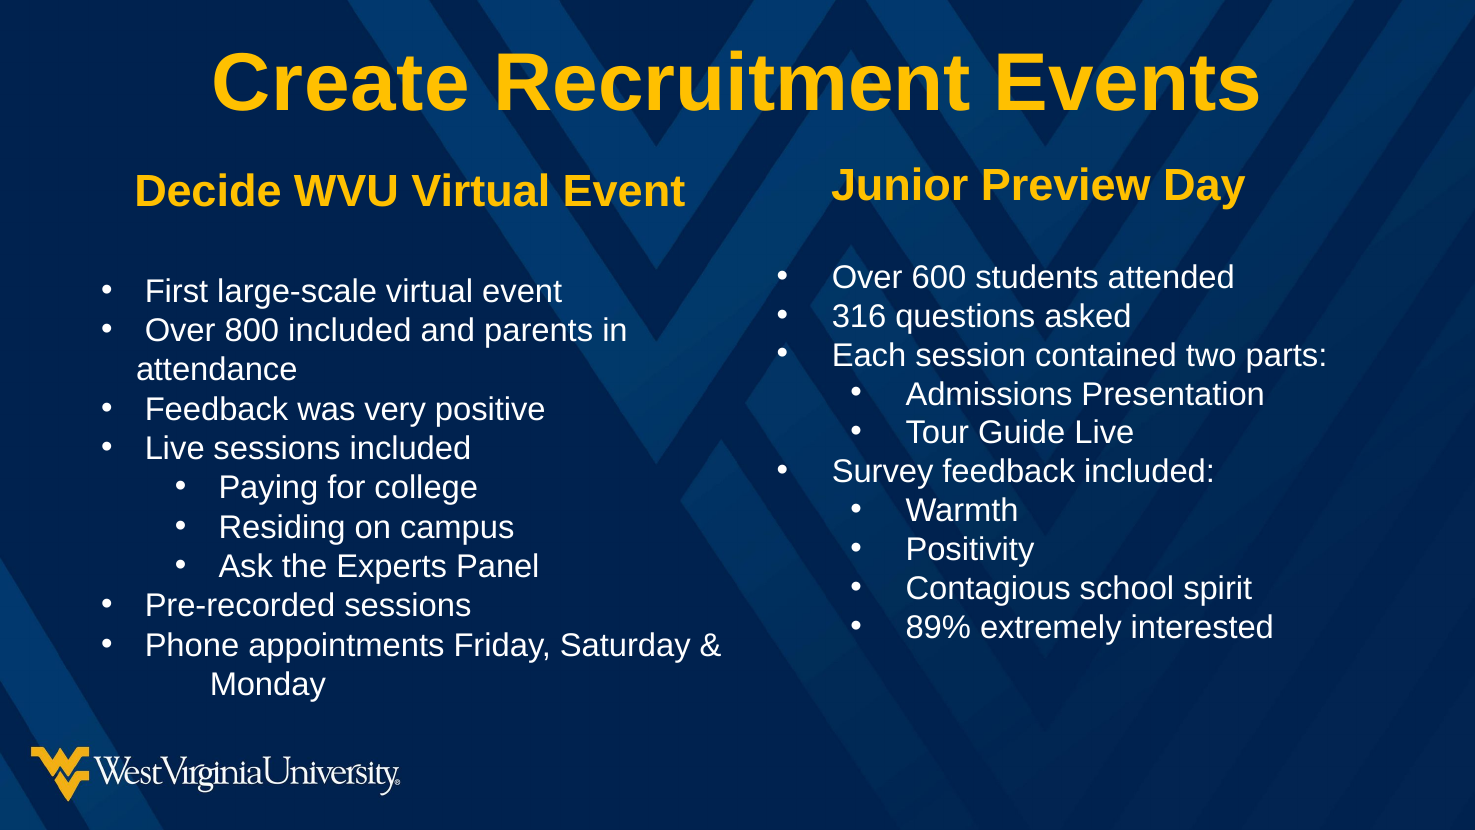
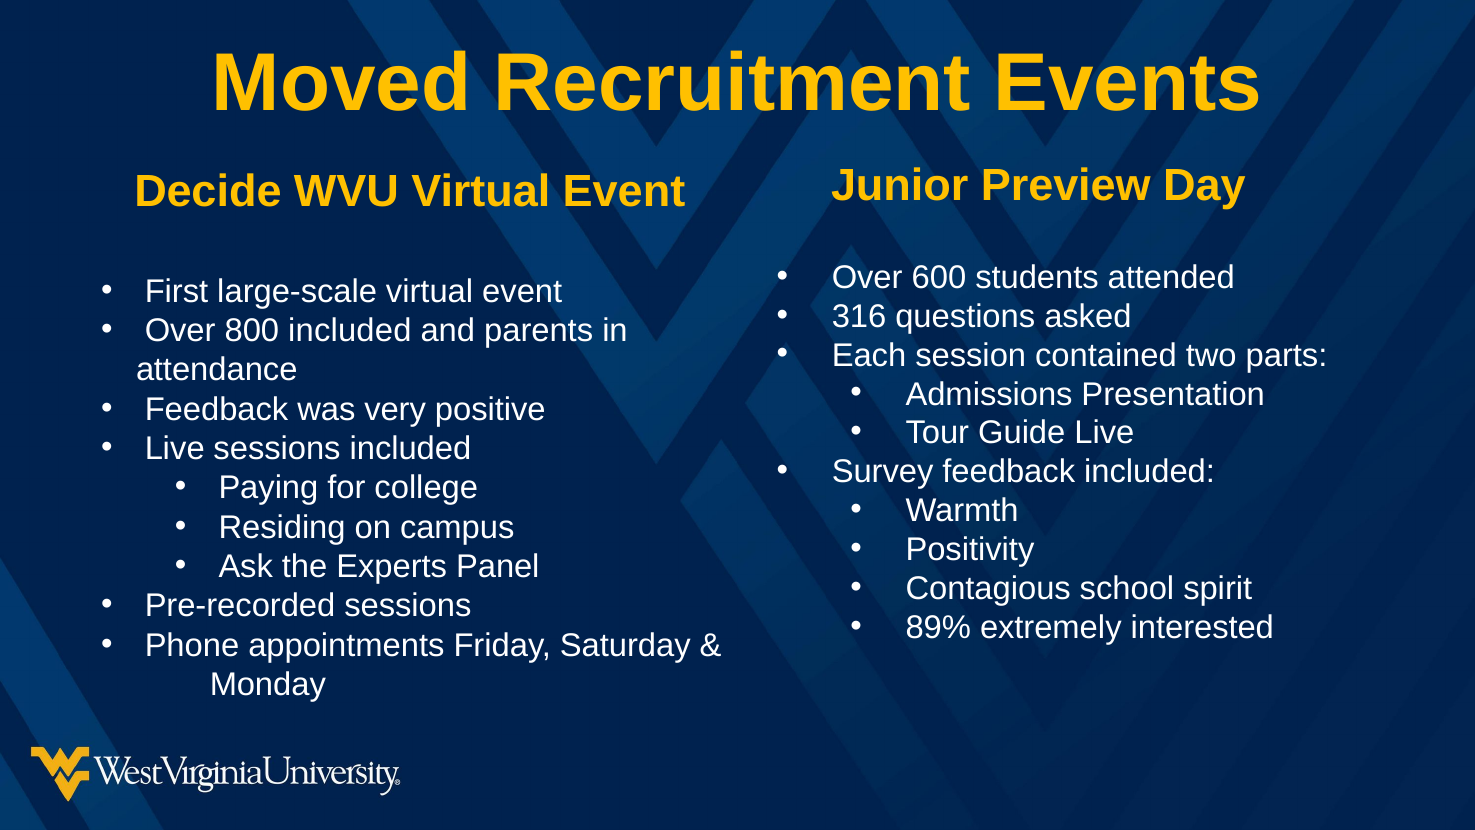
Create: Create -> Moved (341, 83)
